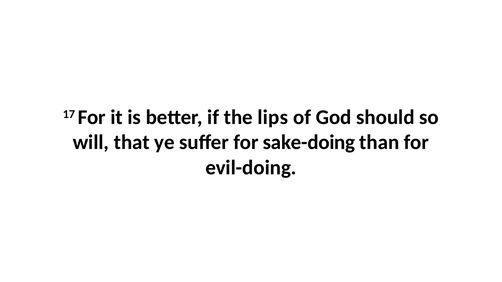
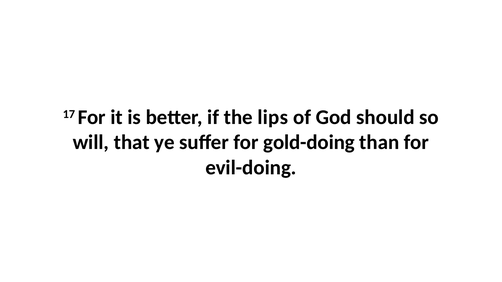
sake-doing: sake-doing -> gold-doing (309, 143)
